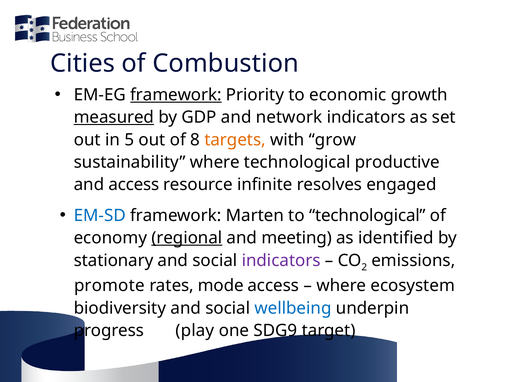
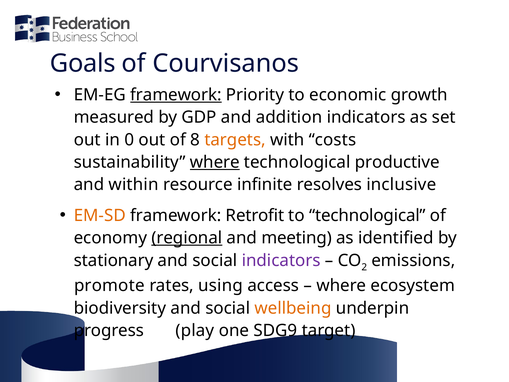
Cities: Cities -> Goals (83, 63)
Combustion: Combustion -> Courvisanos (226, 63)
measured underline: present -> none (114, 117)
network: network -> addition (289, 117)
5: 5 -> 0 (129, 140)
grow: grow -> costs (332, 140)
where underline: none -> present (215, 162)
and access: access -> within (134, 184)
engaged: engaged -> inclusive (401, 184)
EM-SD colour: blue -> orange (100, 215)
Marten: Marten -> Retrofit (255, 215)
mode: mode -> using (221, 286)
wellbeing colour: blue -> orange (293, 308)
